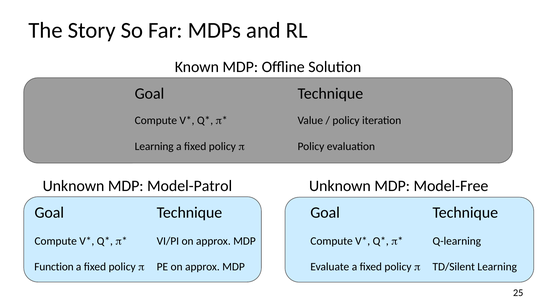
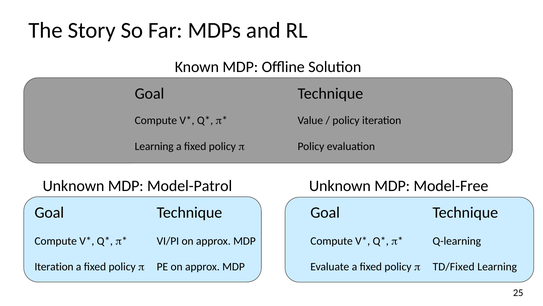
Function: Function -> Iteration (54, 266)
TD/Silent: TD/Silent -> TD/Fixed (454, 266)
